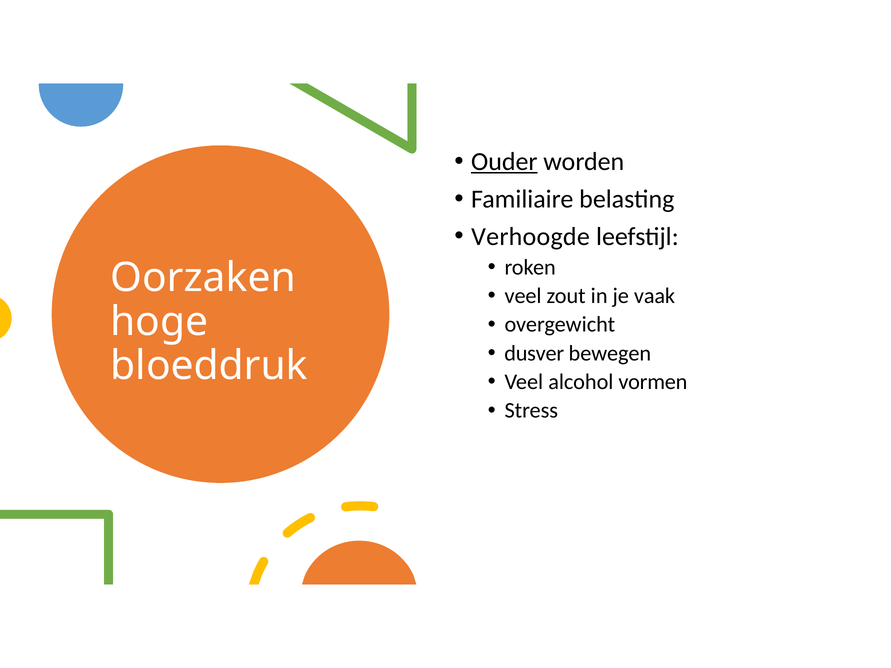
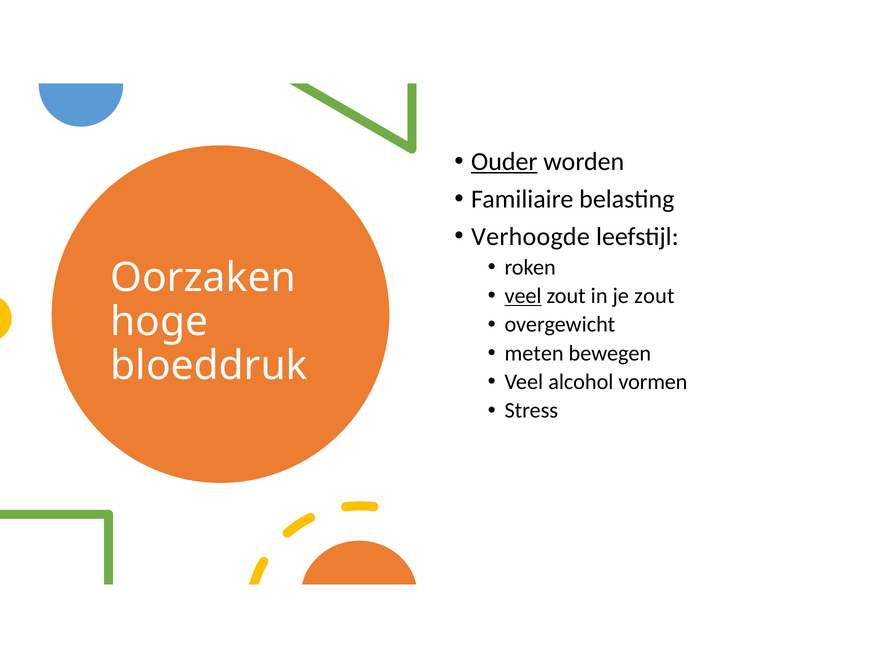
veel underline: none -> present (523, 296)
je vaak: vaak -> zout (654, 296)
dusver: dusver -> meten (534, 353)
